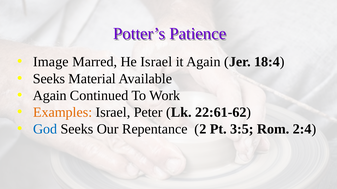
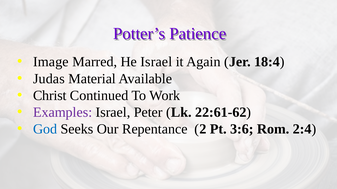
Seeks: Seeks -> Judas (49, 79)
Again: Again -> Christ (50, 96)
Examples colour: orange -> purple (63, 113)
3:5: 3:5 -> 3:6 (242, 129)
